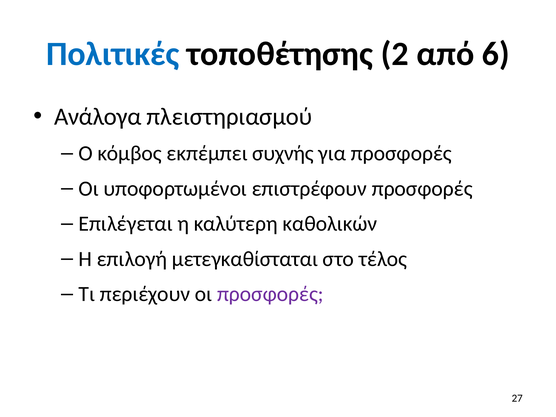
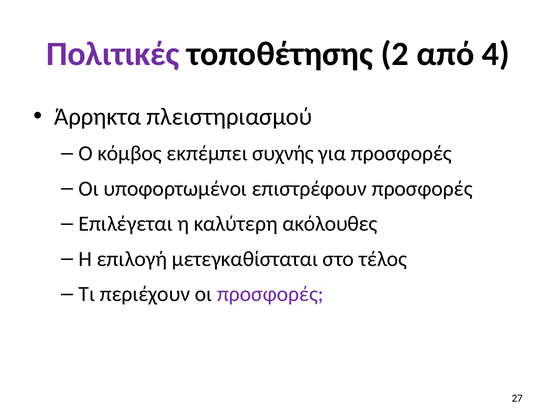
Πολιτικές colour: blue -> purple (113, 54)
6: 6 -> 4 (496, 54)
Ανάλογα: Ανάλογα -> Άρρηκτα (98, 117)
καθολικών: καθολικών -> ακόλουθες (330, 224)
